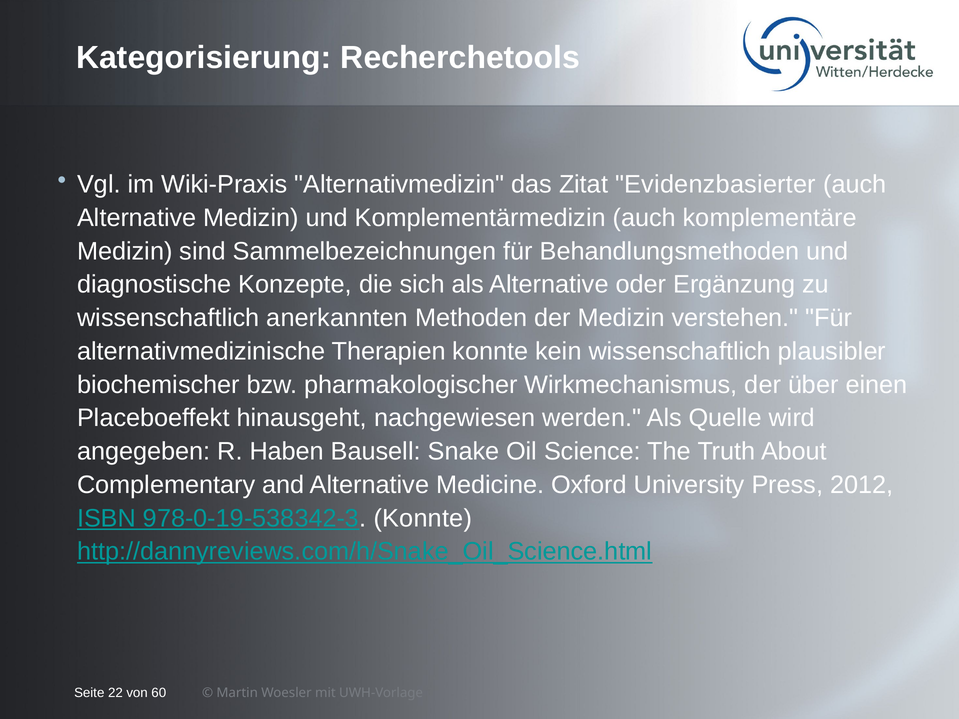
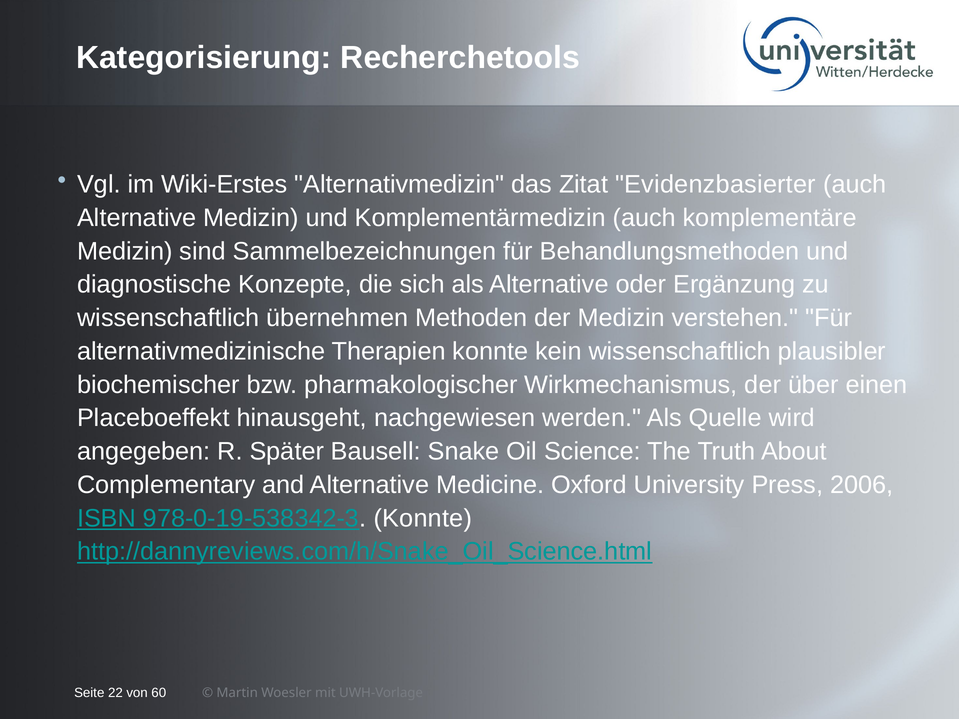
Wiki-Praxis: Wiki-Praxis -> Wiki-Erstes (224, 185)
anerkannten: anerkannten -> übernehmen (337, 318)
Haben: Haben -> Später (287, 452)
2012: 2012 -> 2006 (862, 485)
